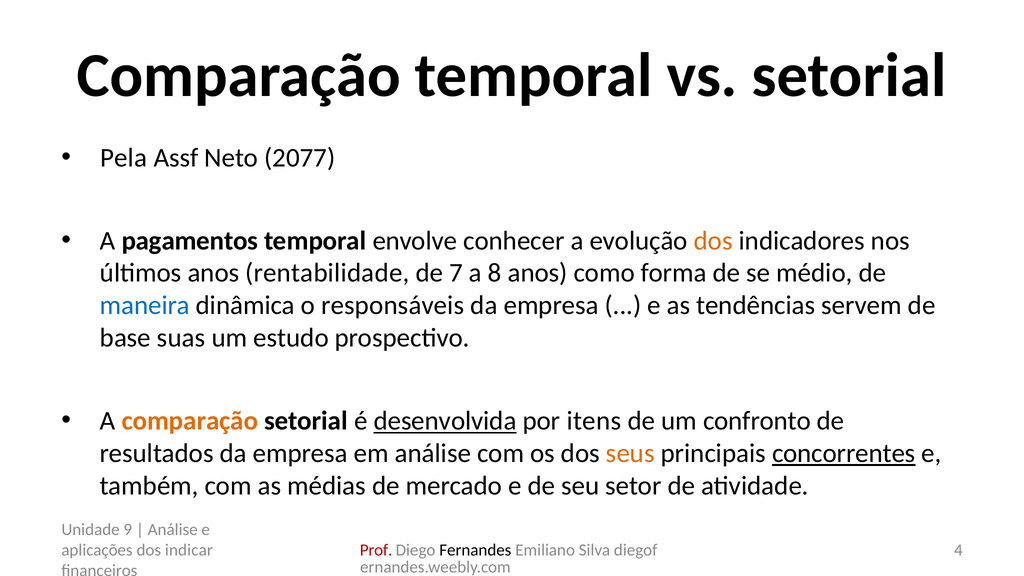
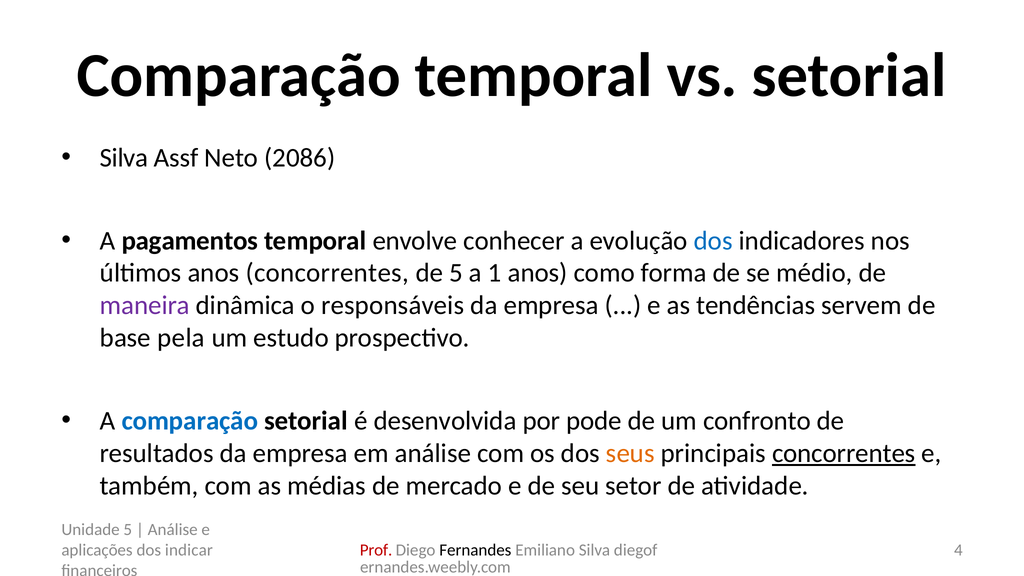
Pela: Pela -> Silva (124, 158)
2077: 2077 -> 2086 (300, 158)
dos colour: orange -> blue (713, 241)
anos rentabilidade: rentabilidade -> concorrentes (327, 273)
de 7: 7 -> 5 (456, 273)
8: 8 -> 1 (495, 273)
maneira colour: blue -> purple (145, 306)
suas: suas -> pela (181, 338)
comparação colour: orange -> blue (190, 421)
desenvolvida underline: present -> none (445, 421)
itens: itens -> pode (594, 421)
Unidade 9: 9 -> 5 (128, 530)
